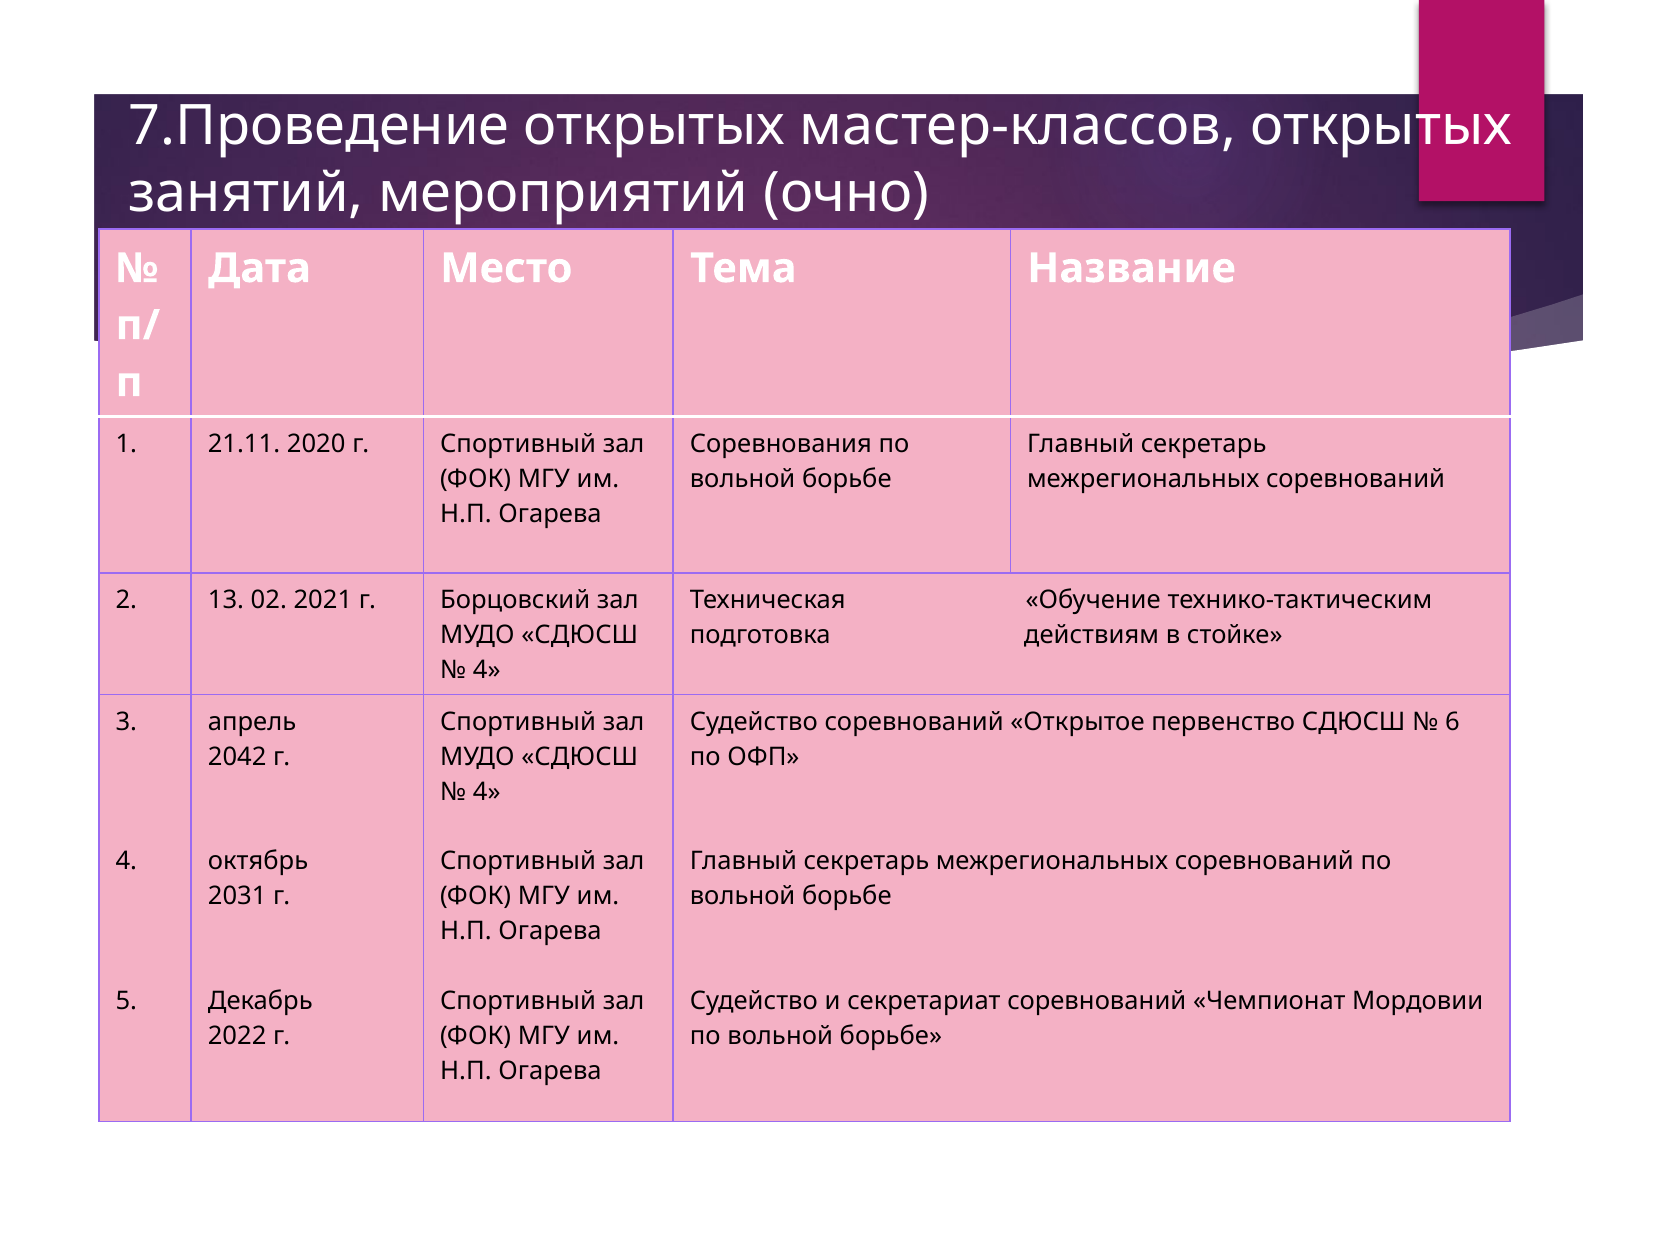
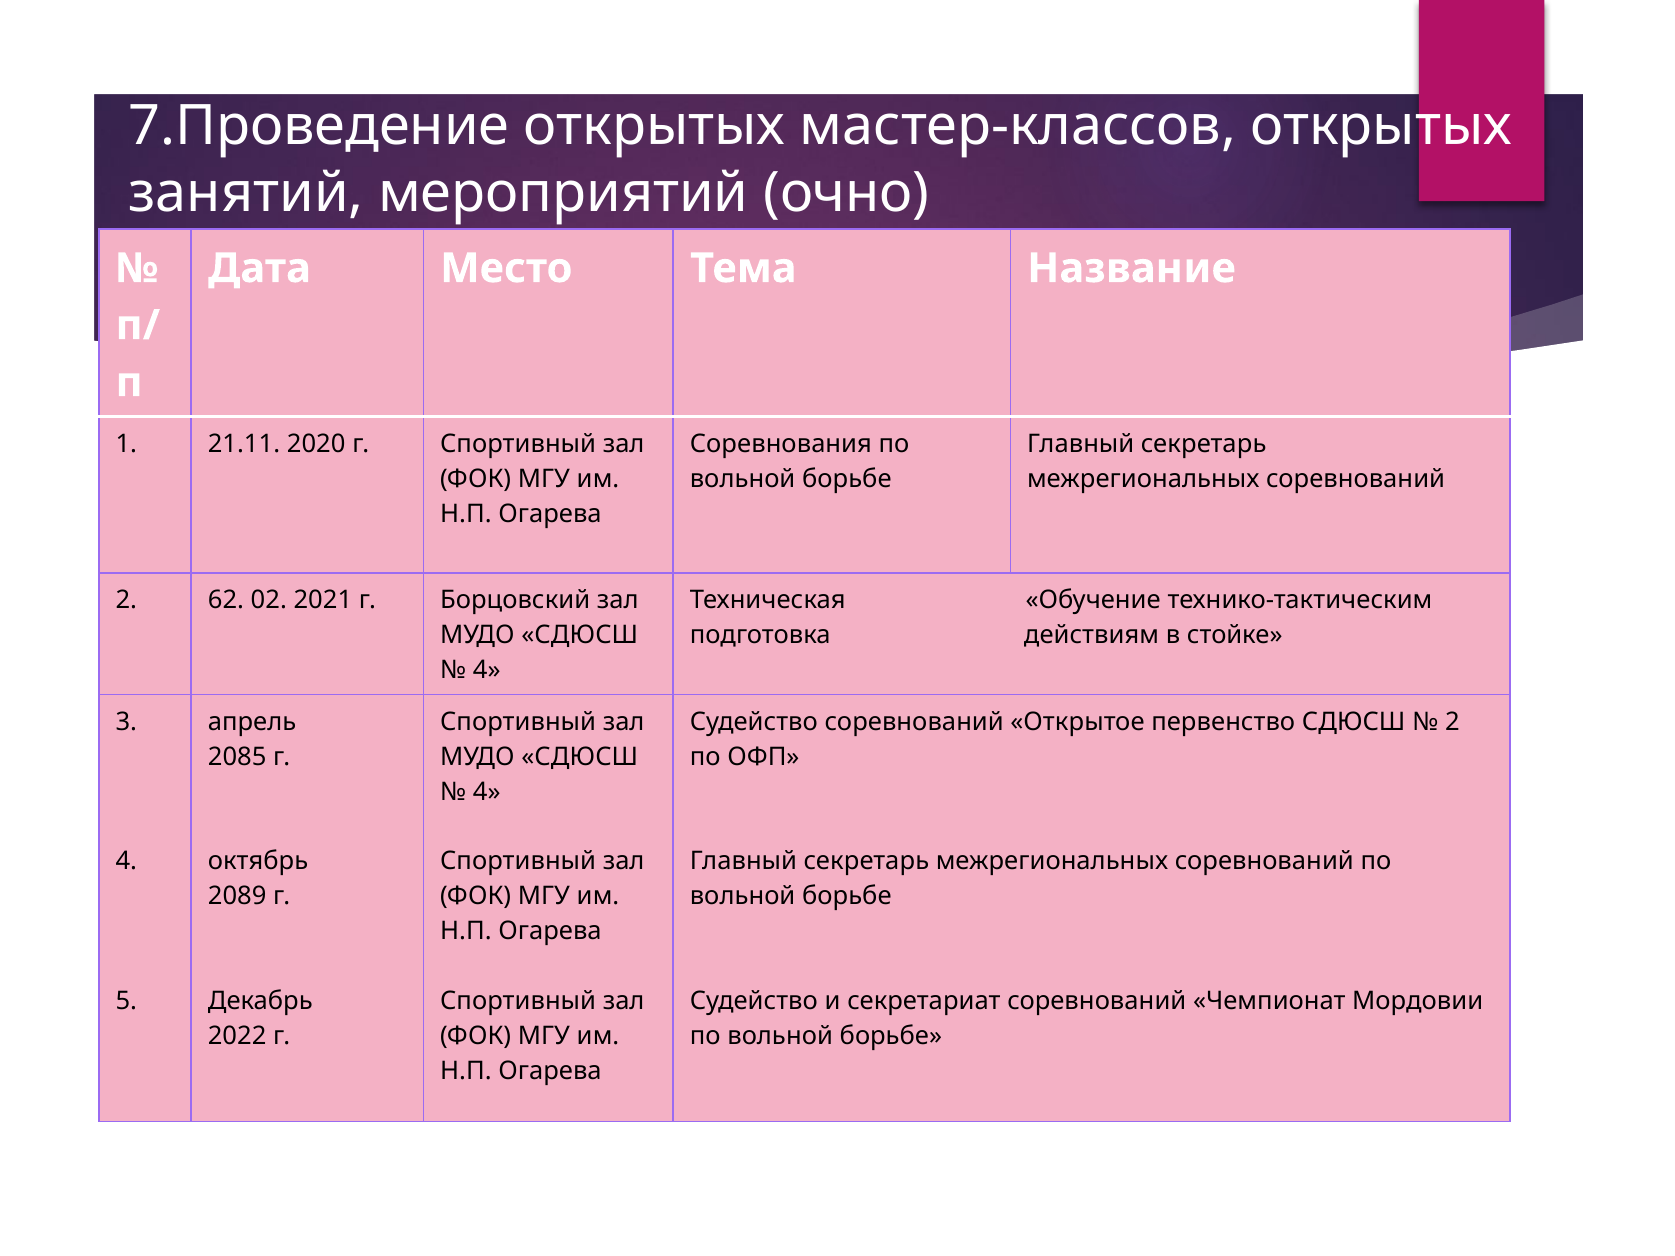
13: 13 -> 62 (226, 601)
6: 6 -> 2 (1452, 722)
2042: 2042 -> 2085 (237, 757)
2031: 2031 -> 2089 (237, 897)
